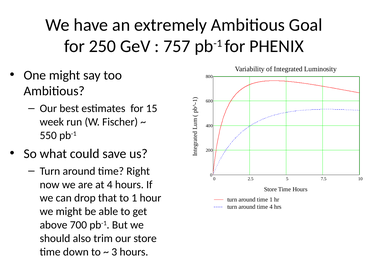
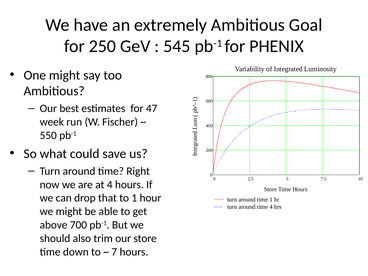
757: 757 -> 545 (177, 46)
15: 15 -> 47 (152, 109)
3: 3 -> 7 (114, 252)
